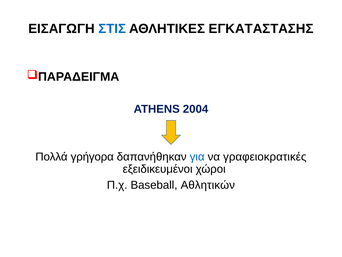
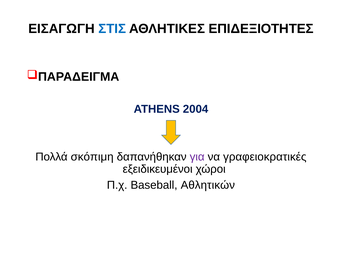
ΕΓΚΑΤΑΣΤΑΣΗΣ: ΕΓΚΑΤΑΣΤΑΣΗΣ -> ΕΠΙΔΕΞΙΟΤΗΤΕΣ (261, 29)
γρήγορα: γρήγορα -> σκόπιμη (92, 157)
για colour: blue -> purple (197, 157)
